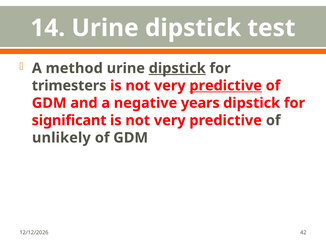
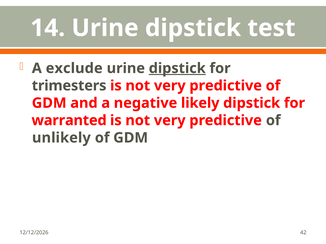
method: method -> exclude (74, 68)
predictive underline: present -> none (226, 86)
years: years -> likely (200, 103)
significant: significant -> warranted (69, 121)
